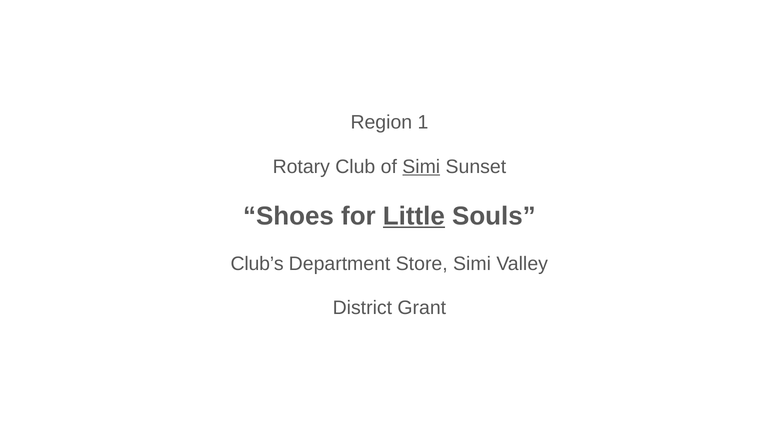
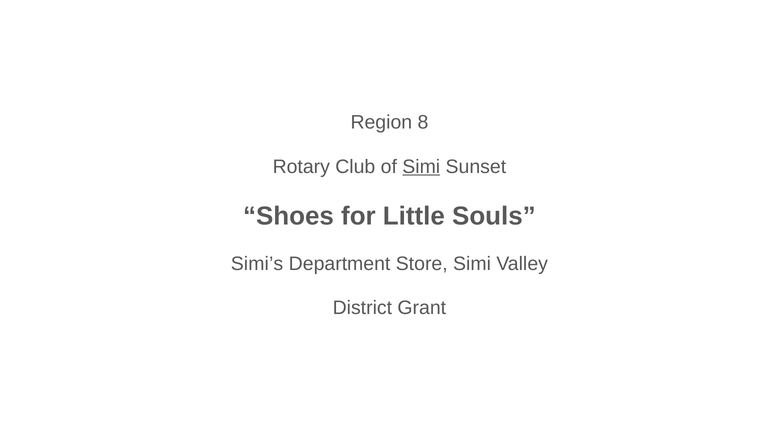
1: 1 -> 8 (423, 123)
Little underline: present -> none (414, 216)
Club’s: Club’s -> Simi’s (257, 264)
